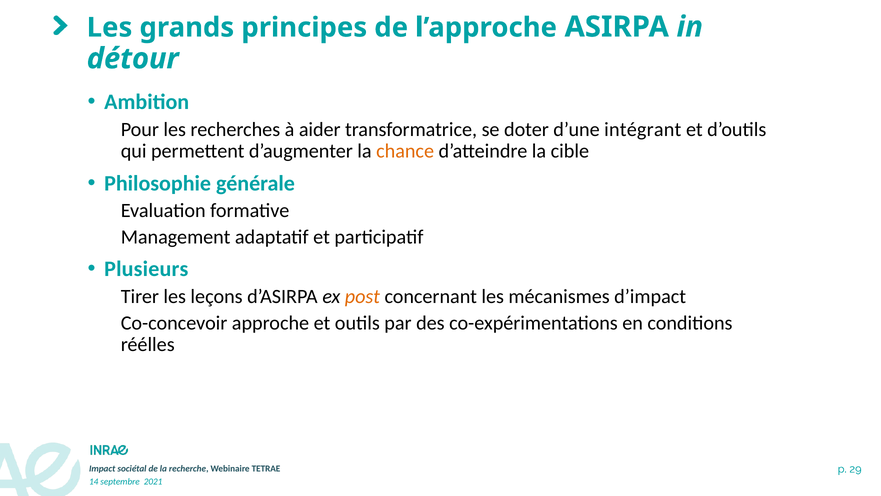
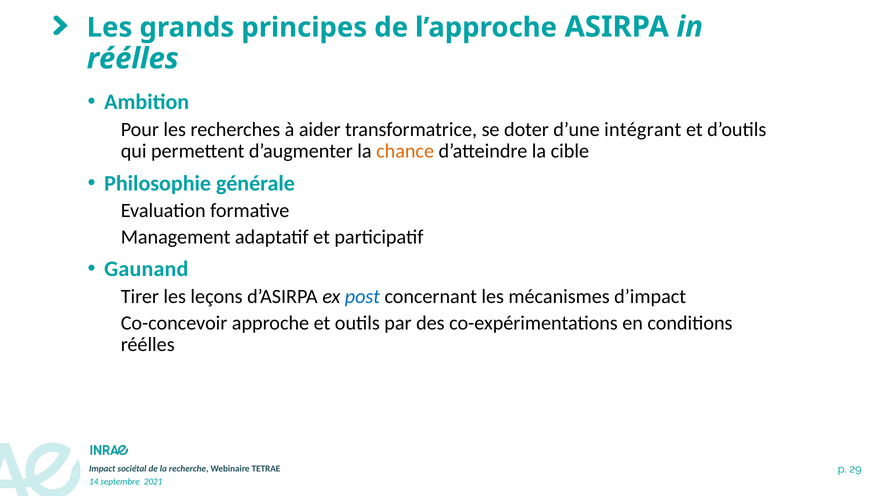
détour: détour -> réélles (133, 59)
Plusieurs: Plusieurs -> Gaunand (146, 269)
post colour: orange -> blue (362, 296)
